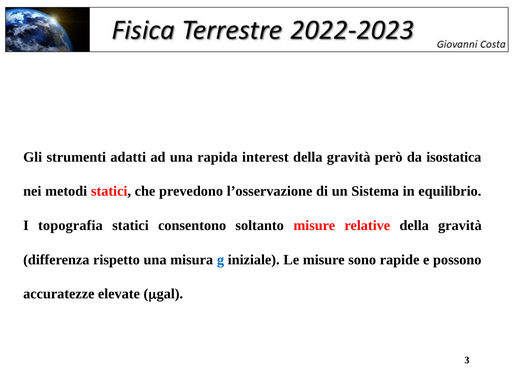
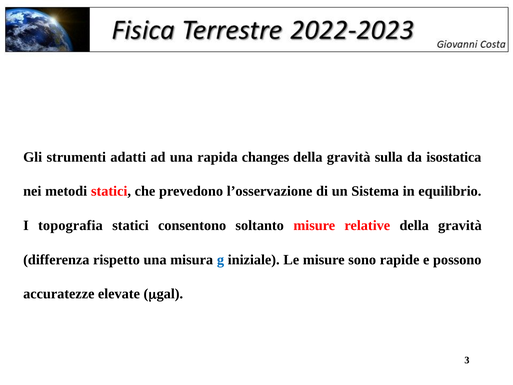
interest: interest -> changes (266, 157)
però: però -> sulla (389, 157)
